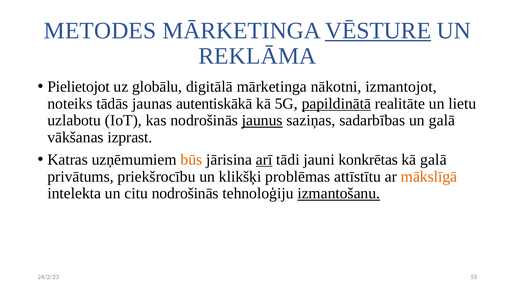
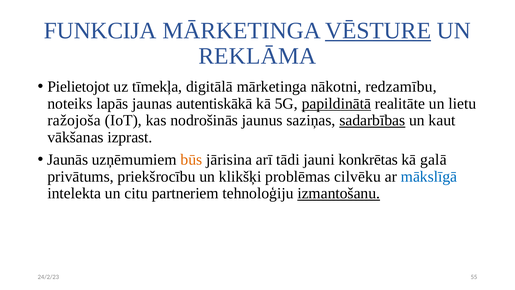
METODES: METODES -> FUNKCIJA (100, 31)
globālu: globālu -> tīmekļa (157, 87)
izmantojot: izmantojot -> redzamību (401, 87)
tādās: tādās -> lapās (112, 104)
uzlabotu: uzlabotu -> ražojoša (74, 120)
jaunus underline: present -> none (262, 120)
sadarbības underline: none -> present (372, 120)
un galā: galā -> kaut (442, 120)
Katras: Katras -> Jaunās (68, 159)
arī underline: present -> none (264, 159)
attīstītu: attīstītu -> cilvēku (358, 176)
mākslīgā colour: orange -> blue (429, 176)
citu nodrošinās: nodrošinās -> partneriem (185, 193)
